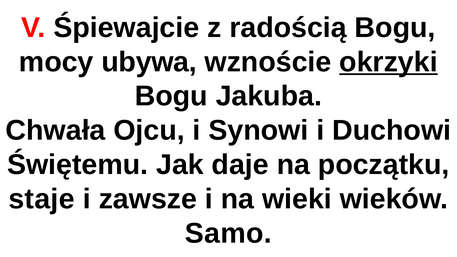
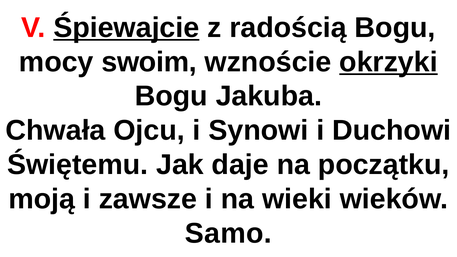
Śpiewajcie underline: none -> present (126, 28)
ubywa: ubywa -> swoim (149, 62)
staje: staje -> moją (42, 199)
